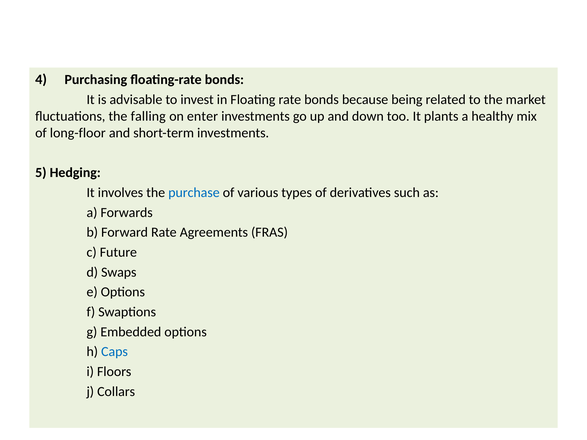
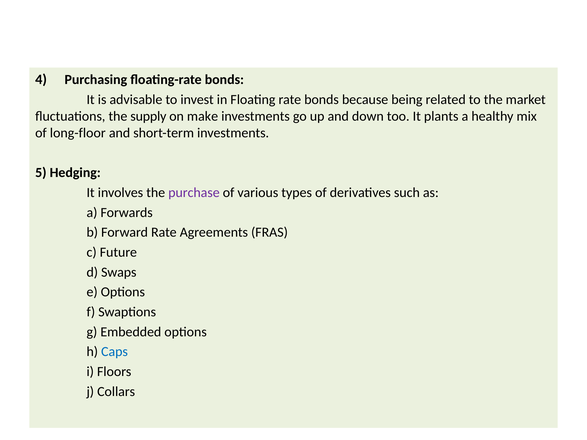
falling: falling -> supply (148, 116)
enter: enter -> make (203, 116)
purchase colour: blue -> purple (194, 193)
